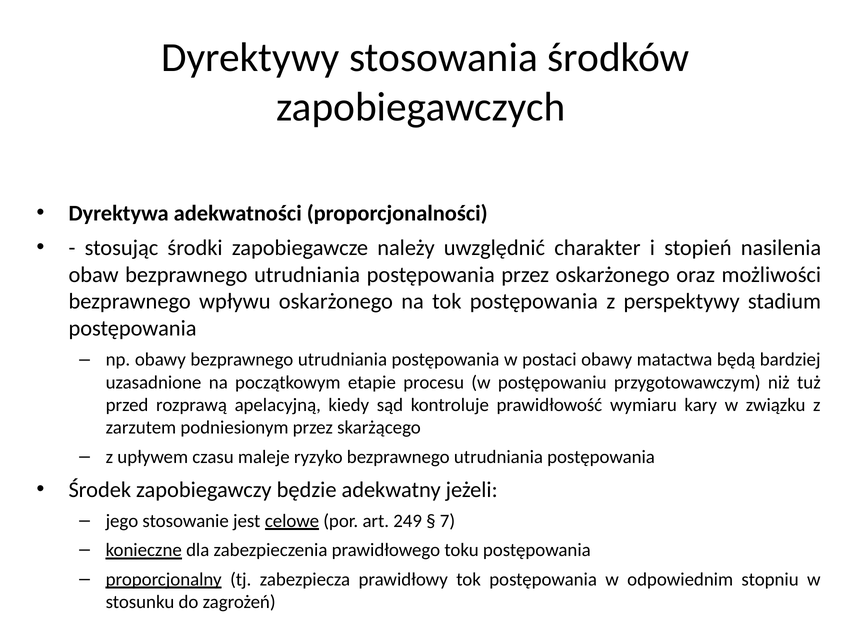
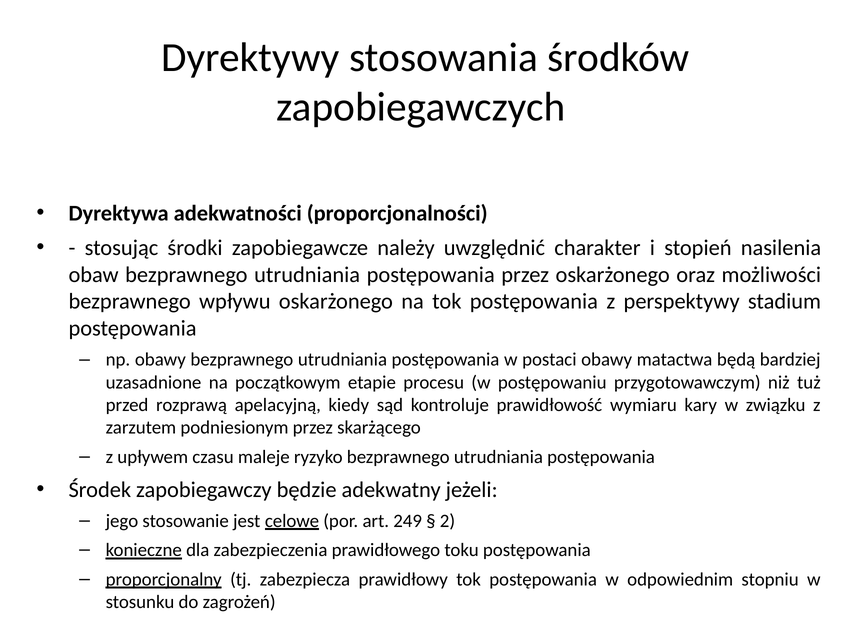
7: 7 -> 2 (447, 521)
